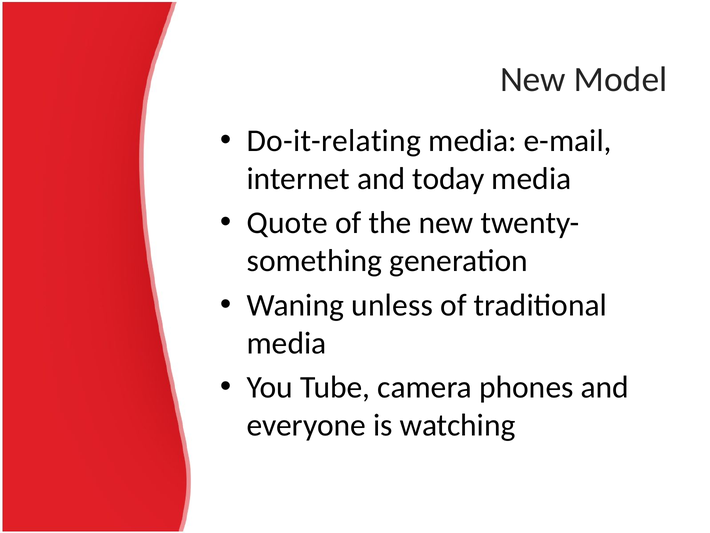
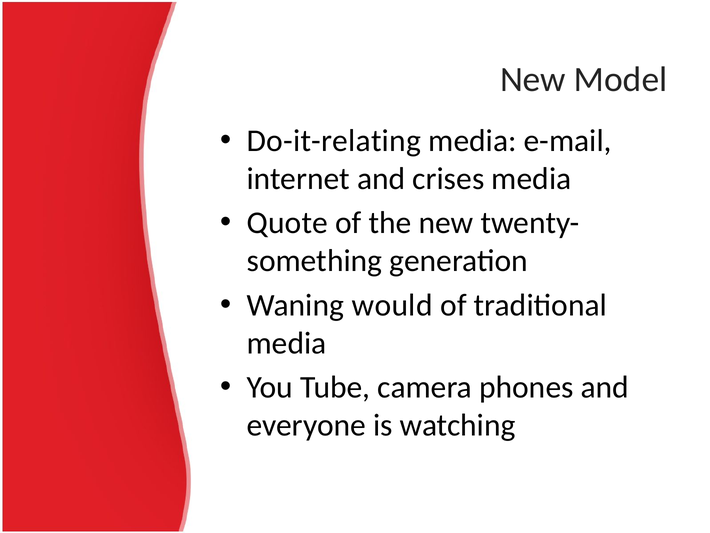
today: today -> crises (448, 179)
unless: unless -> would (392, 305)
